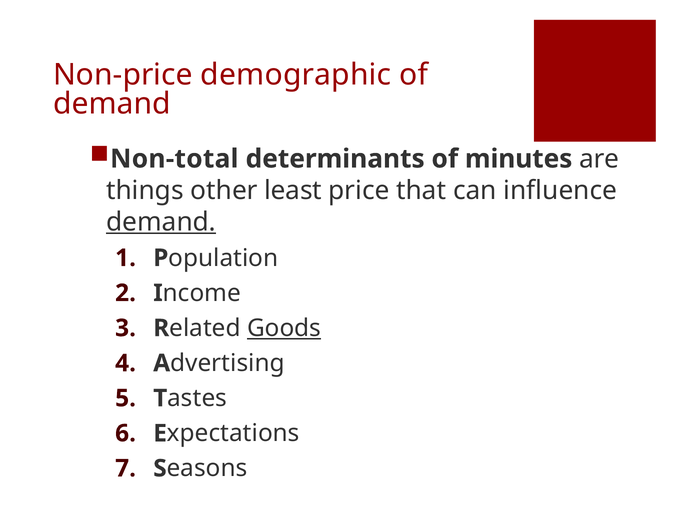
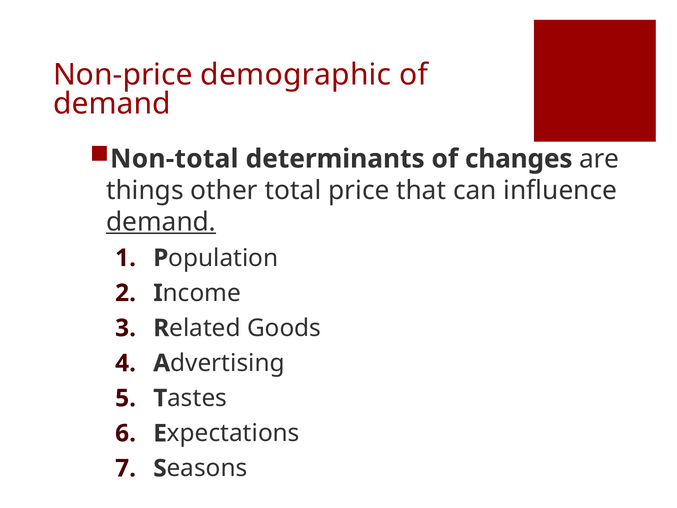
minutes: minutes -> changes (519, 159)
least: least -> total (293, 190)
Goods underline: present -> none (284, 328)
